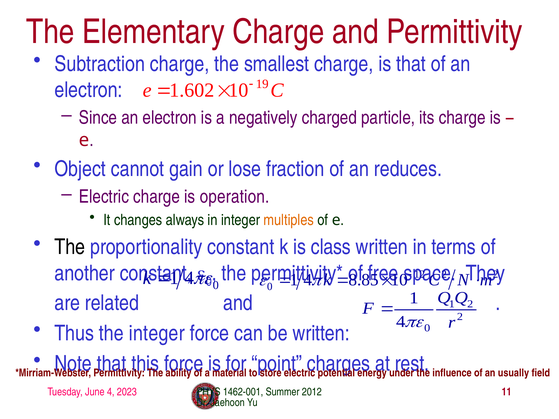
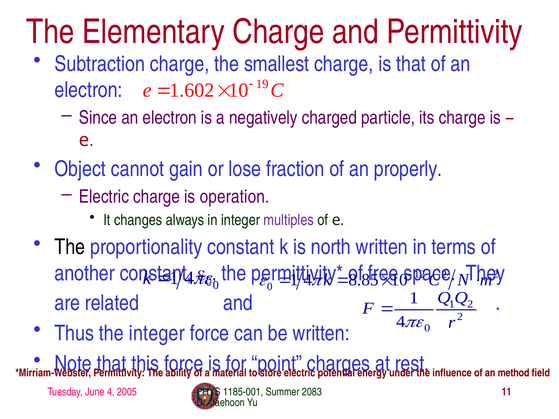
reduces: reduces -> properly (408, 169)
multiples colour: orange -> purple (289, 220)
class: class -> north (331, 247)
usually: usually -> method (514, 373)
2023: 2023 -> 2005 (127, 392)
1462-001: 1462-001 -> 1185-001 (243, 392)
2012: 2012 -> 2083 (312, 392)
